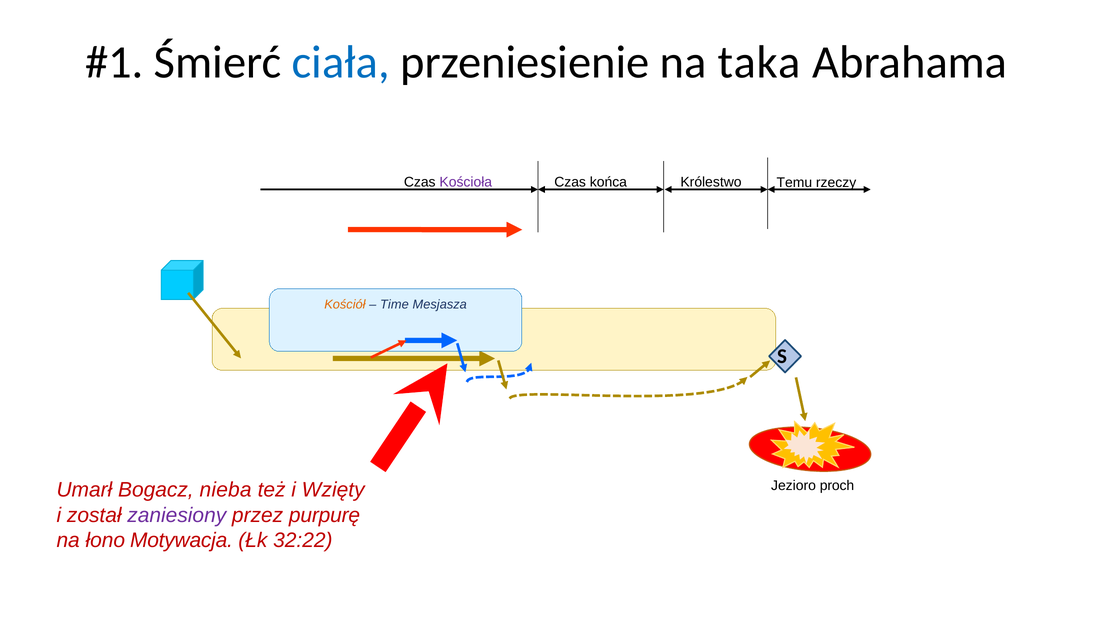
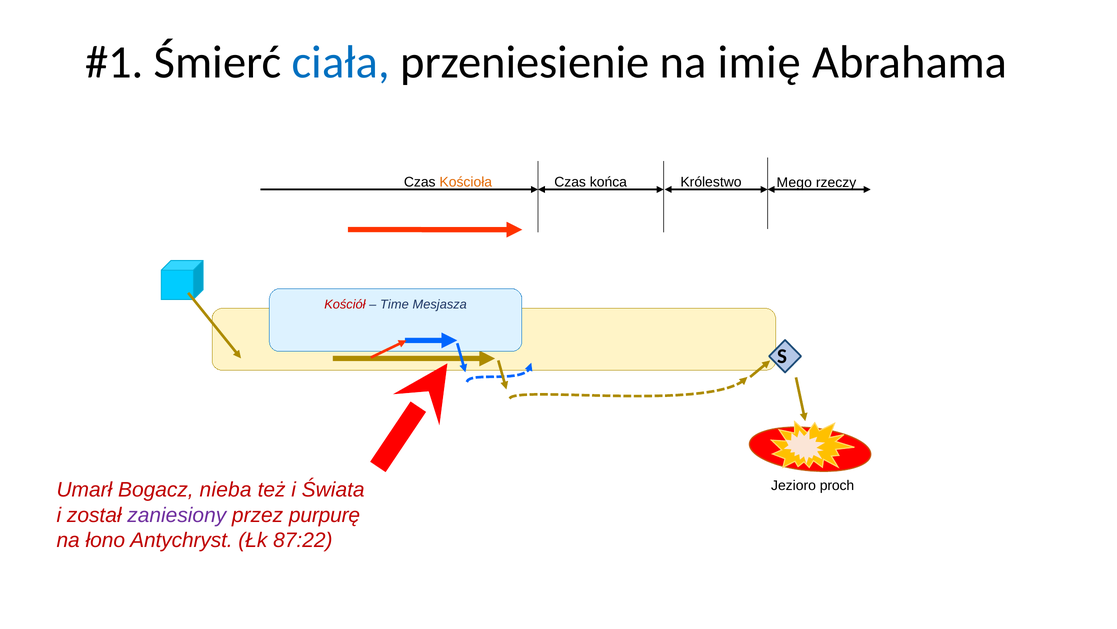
taka: taka -> imię (759, 62)
Kościoła colour: purple -> orange (466, 182)
Temu: Temu -> Mego (794, 183)
Kościół colour: orange -> red (345, 304)
Wzięty: Wzięty -> Świata (333, 489)
Motywacja: Motywacja -> Antychryst (181, 540)
32:22: 32:22 -> 87:22 (303, 540)
